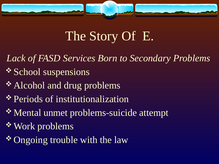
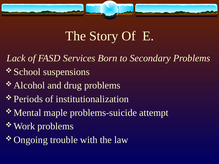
unmet: unmet -> maple (56, 113)
